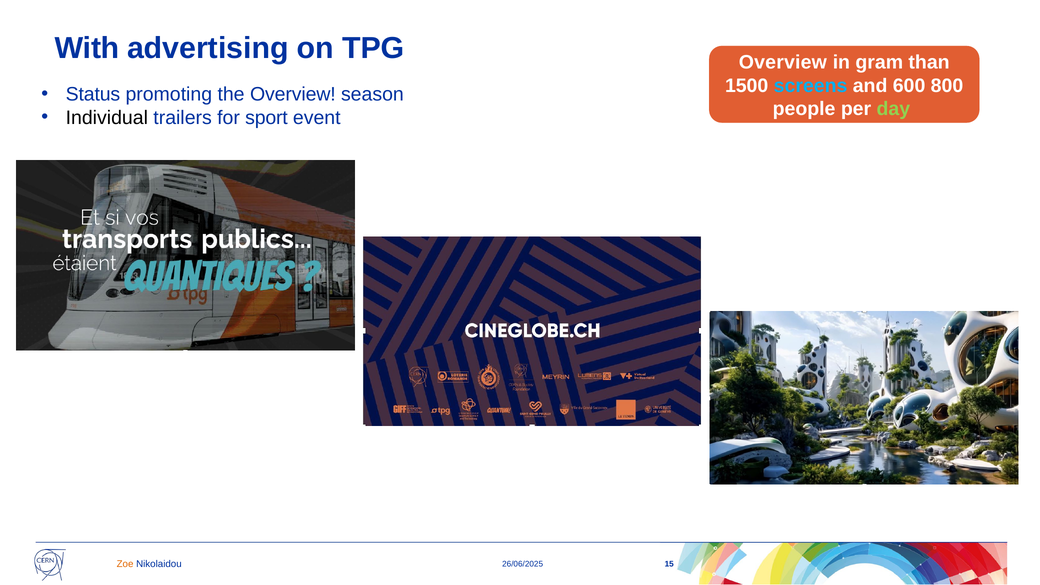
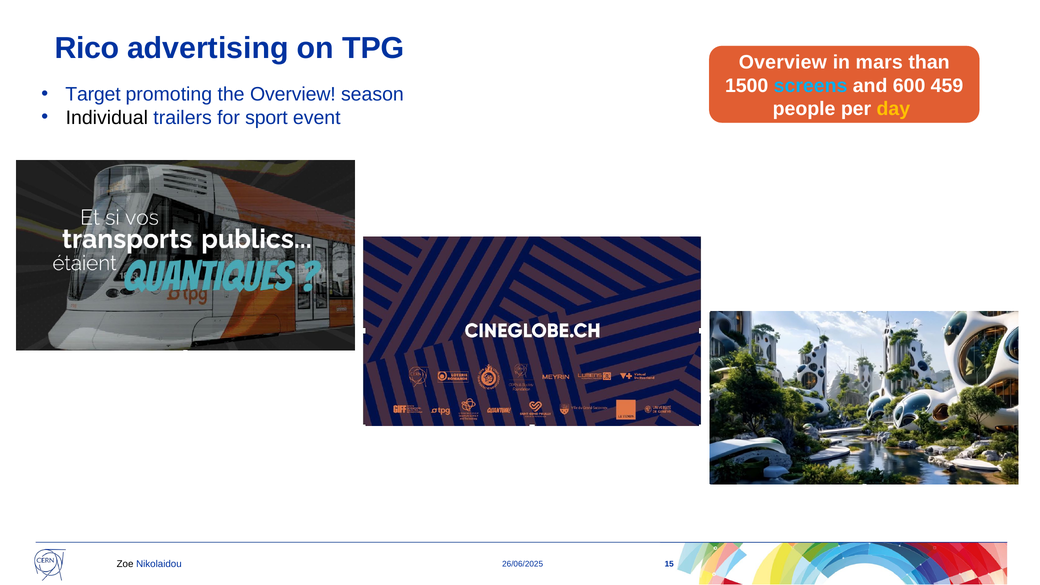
With: With -> Rico (87, 48)
gram: gram -> mars (879, 62)
800: 800 -> 459 (947, 86)
Status: Status -> Target (93, 94)
day colour: light green -> yellow (893, 109)
Zoe colour: orange -> black (125, 564)
